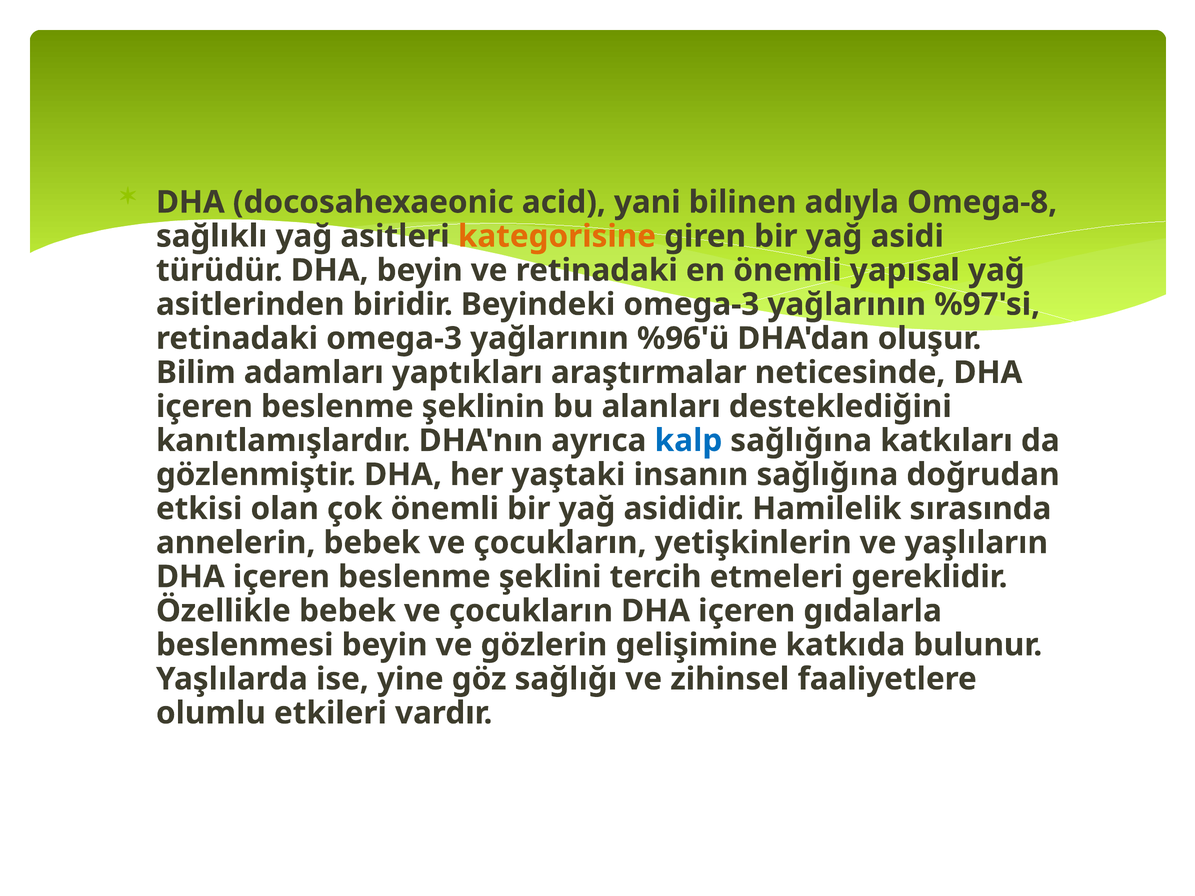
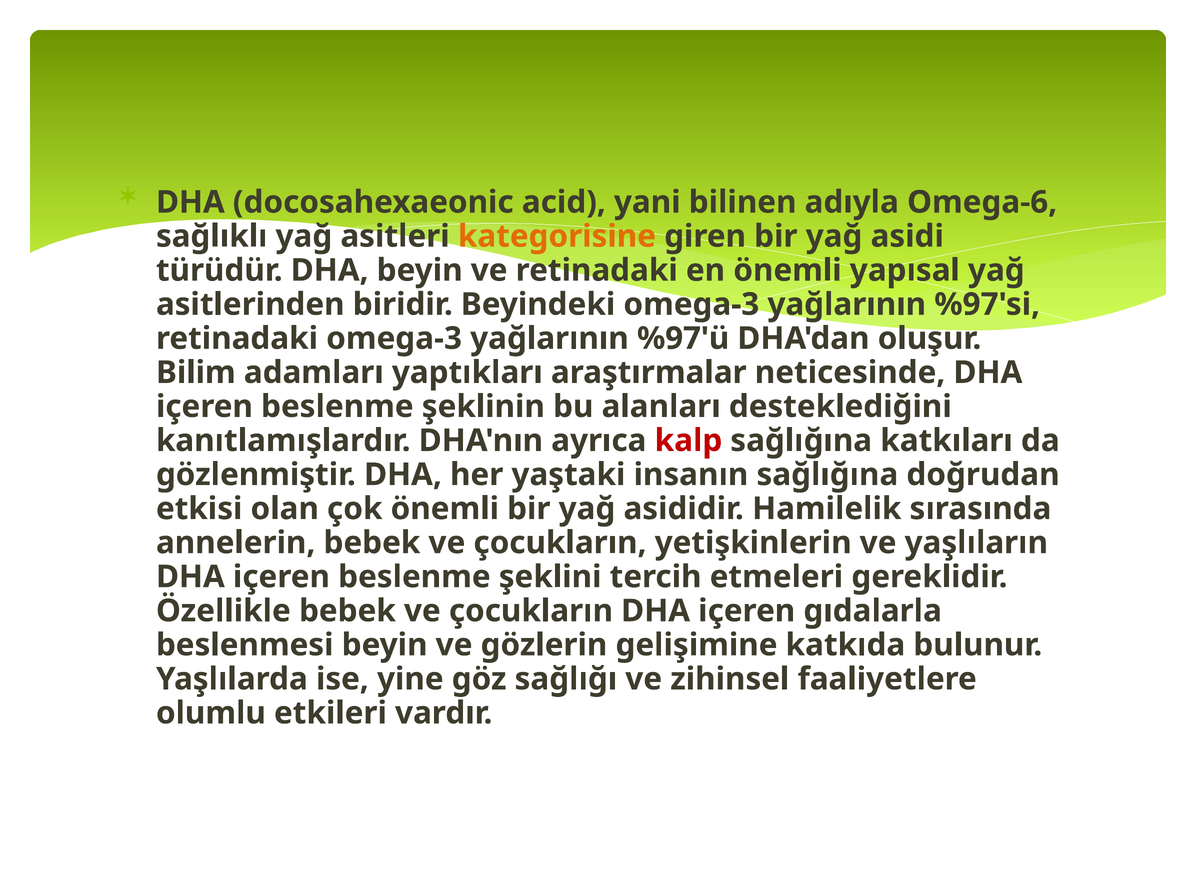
Omega-8: Omega-8 -> Omega-6 (982, 202)
%96'ü: %96'ü -> %97'ü (683, 339)
kalp colour: blue -> red (688, 441)
